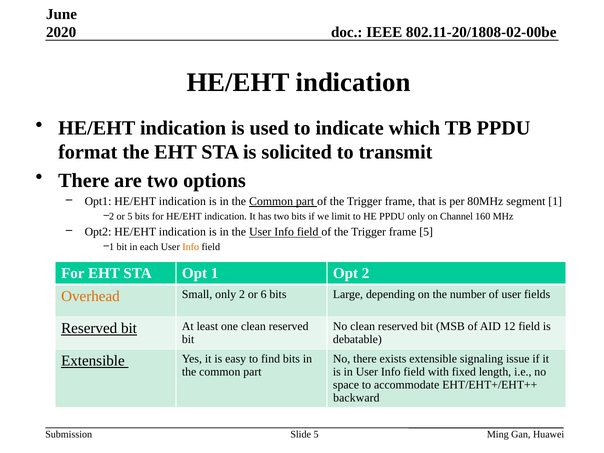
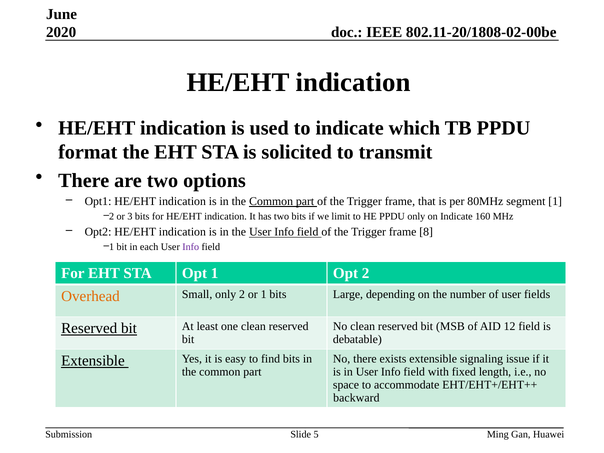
or 5: 5 -> 3 (130, 216)
on Channel: Channel -> Indicate (456, 216)
frame 5: 5 -> 8 (426, 232)
Info colour: orange -> purple (191, 247)
or 6: 6 -> 1 (264, 294)
